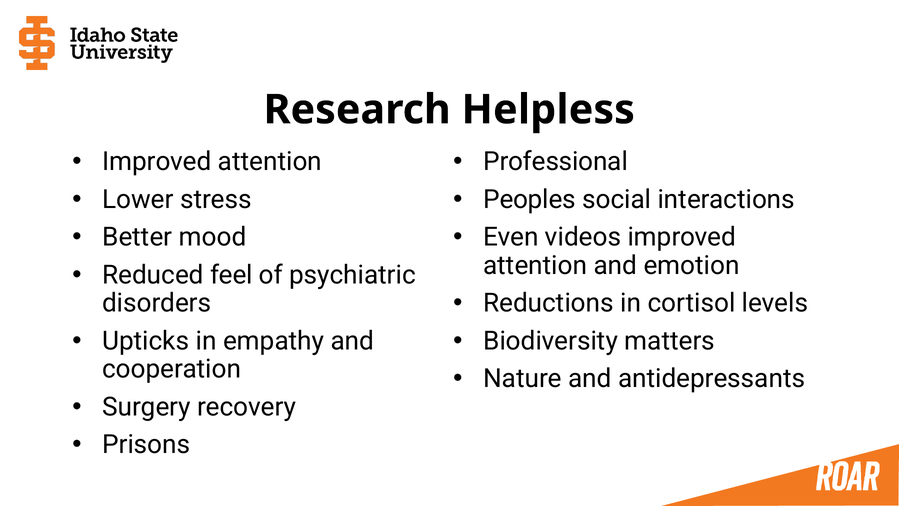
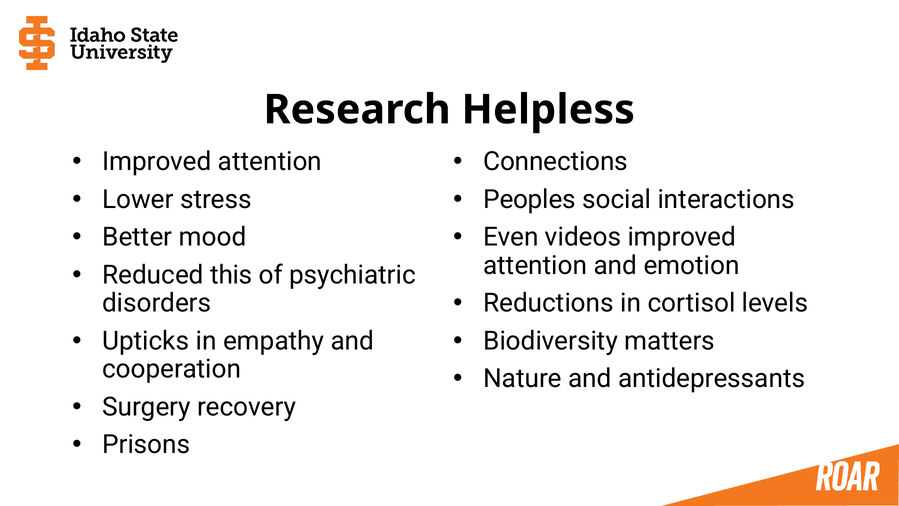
Professional: Professional -> Connections (556, 162)
feel: feel -> this (231, 275)
